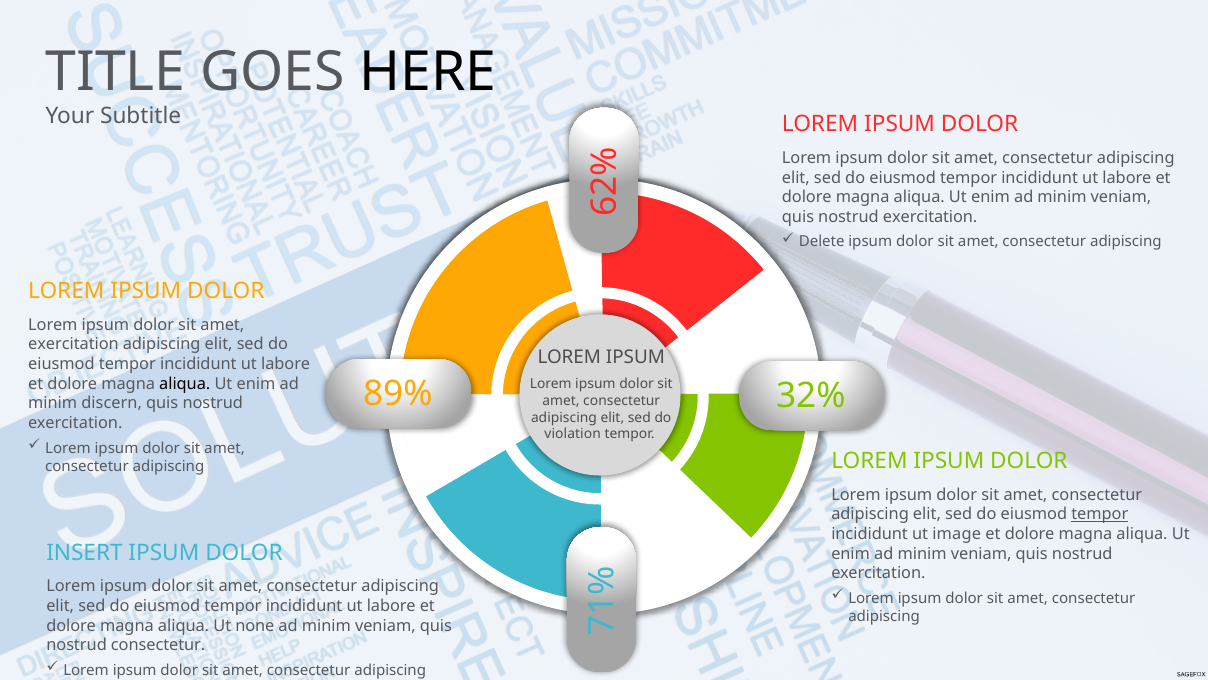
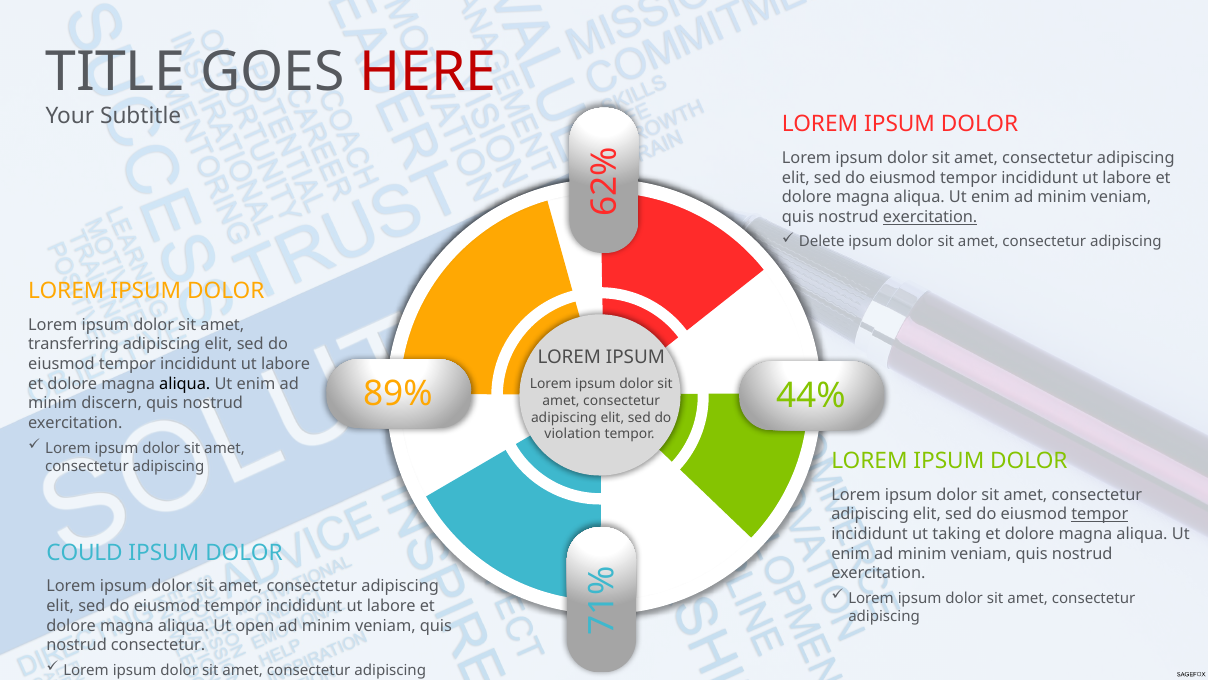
HERE colour: black -> red (428, 72)
exercitation underline: none -> present (930, 217)
exercitation: exercitation -> transferring (74, 344)
32%: 32% -> 44% (811, 396)
image: image -> taking (957, 534)
INSERT: INSERT -> COULD (85, 552)
none: none -> open (255, 625)
